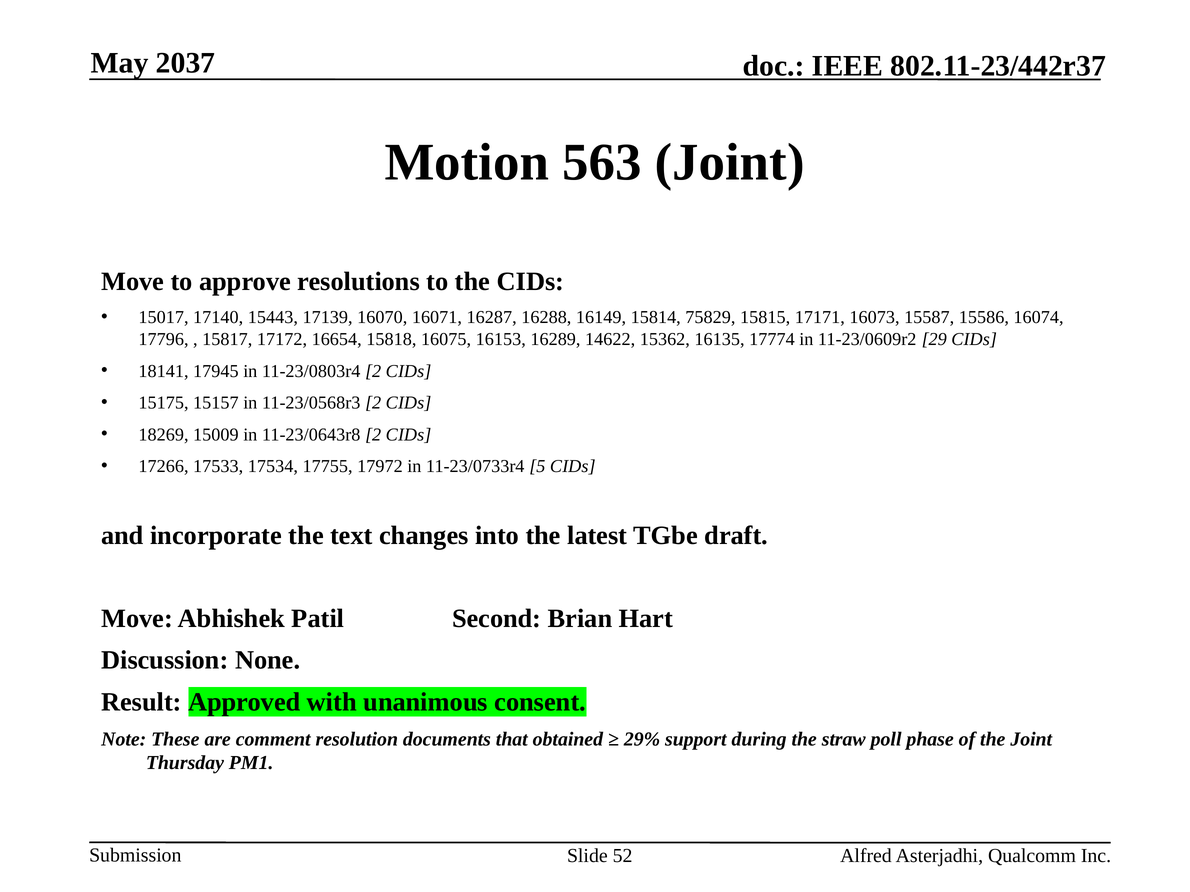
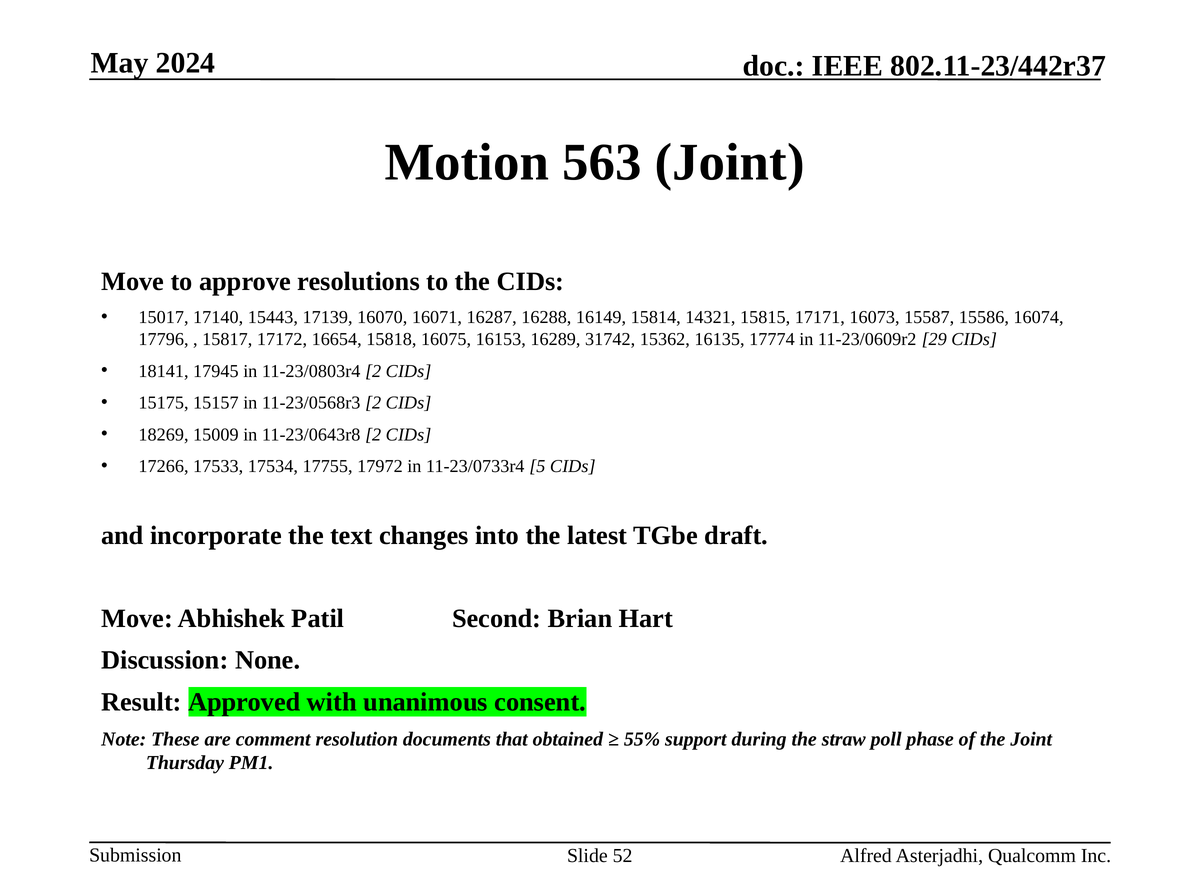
2037: 2037 -> 2024 (186, 63)
75829: 75829 -> 14321 (710, 318)
14622: 14622 -> 31742 (610, 339)
29%: 29% -> 55% (642, 739)
